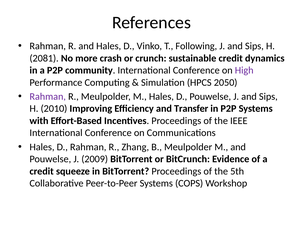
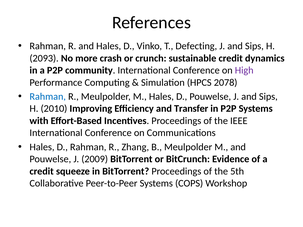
Following: Following -> Defecting (196, 46)
2081: 2081 -> 2093 (44, 58)
2050: 2050 -> 2078 (226, 83)
Rahman colour: purple -> blue (48, 97)
